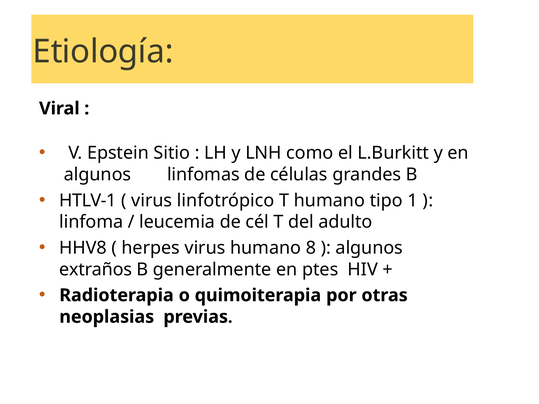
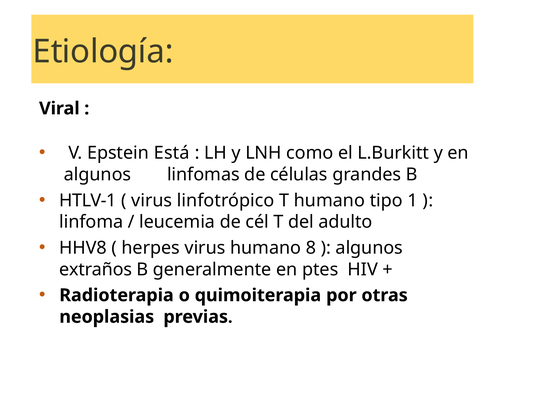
Sitio: Sitio -> Está (172, 153)
